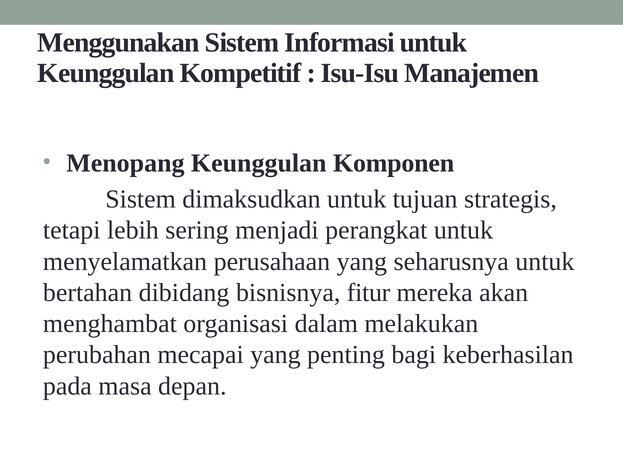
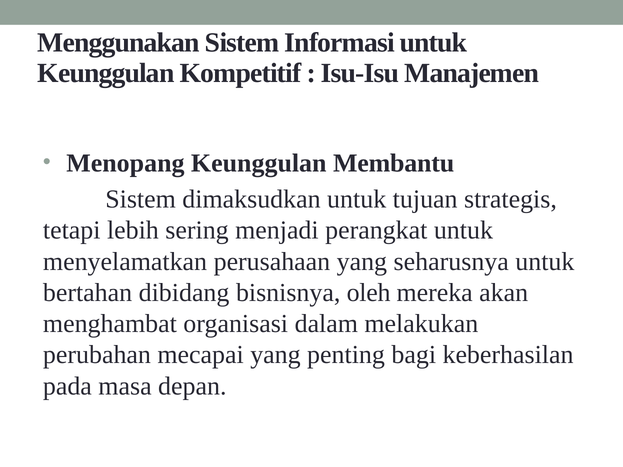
Komponen: Komponen -> Membantu (394, 163)
fitur: fitur -> oleh (369, 293)
